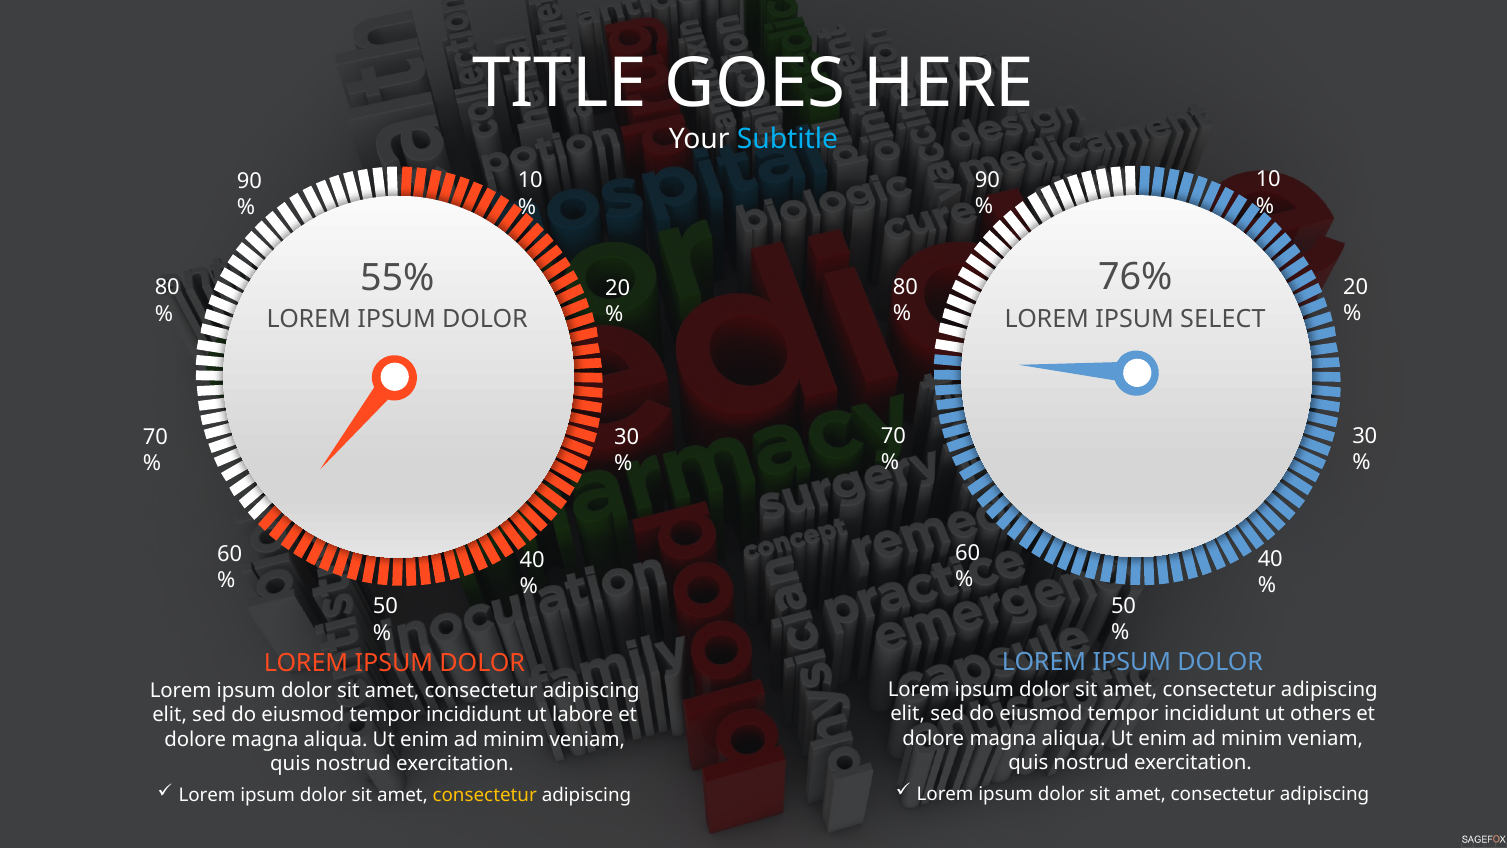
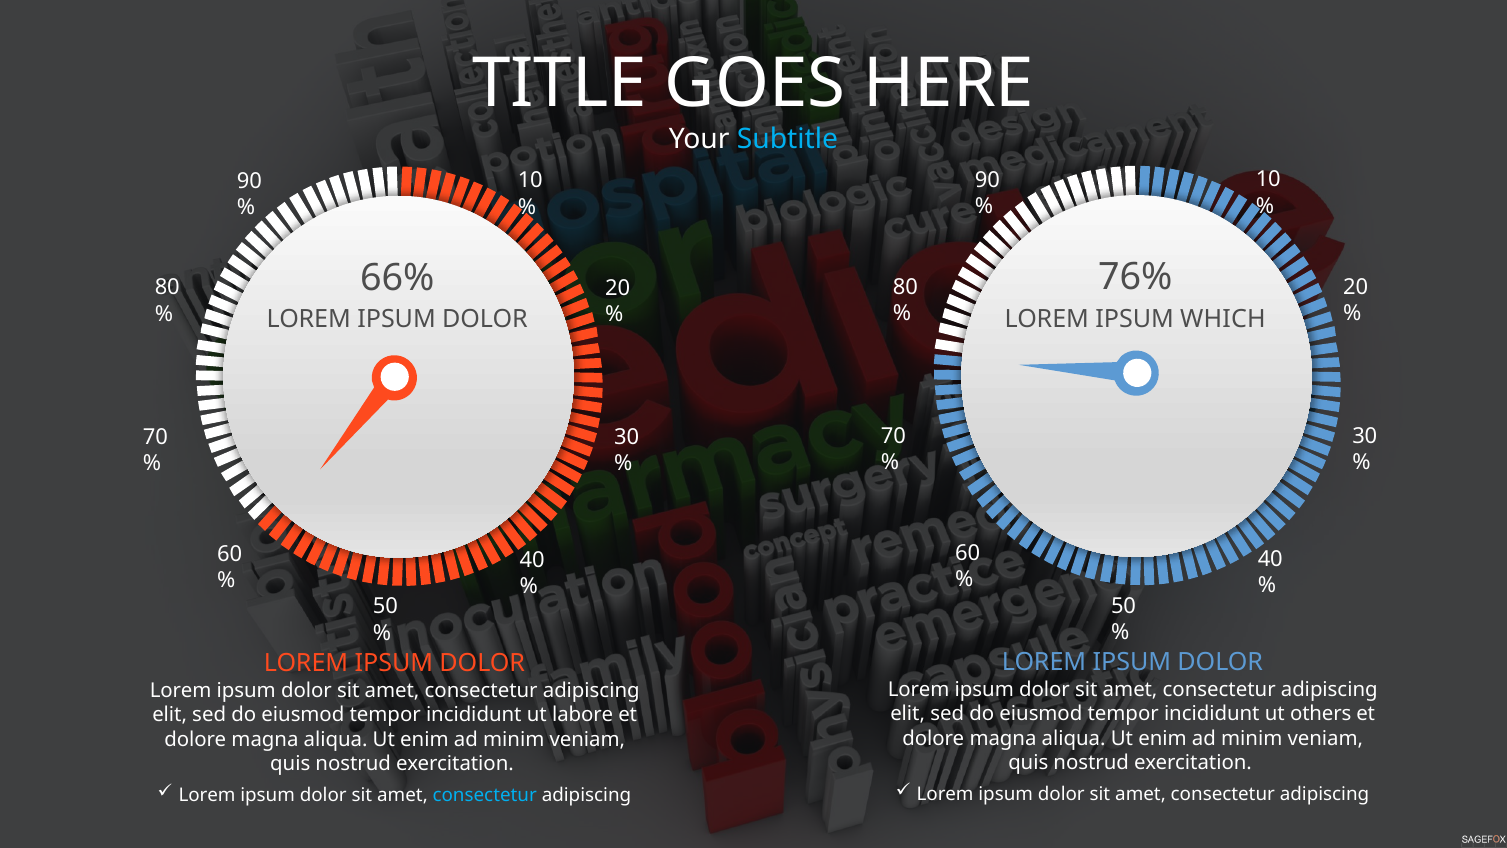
55%: 55% -> 66% (397, 278)
SELECT: SELECT -> WHICH (1223, 319)
consectetur colour: yellow -> light blue (485, 795)
